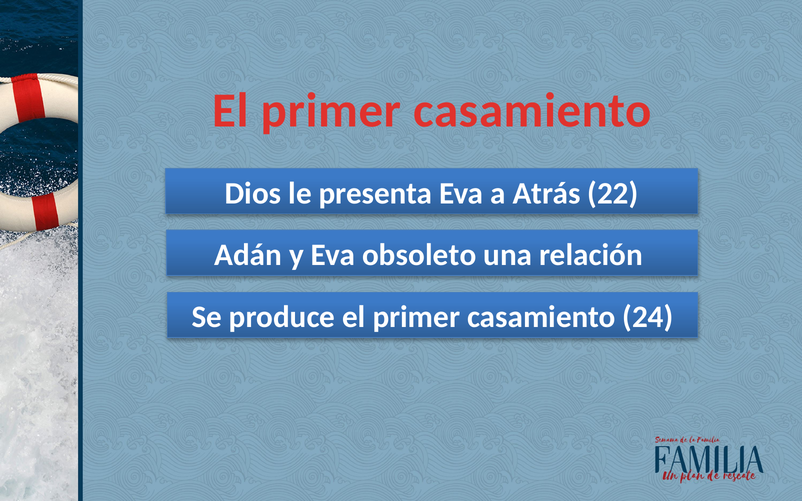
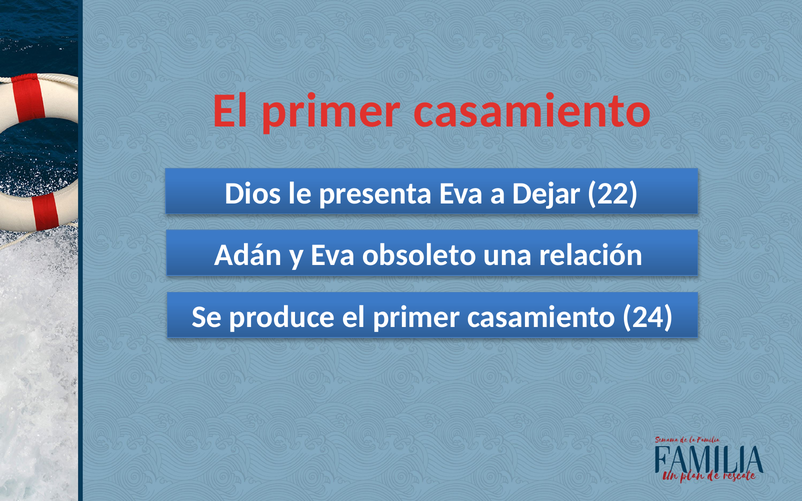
Atrás: Atrás -> Dejar (547, 193)
